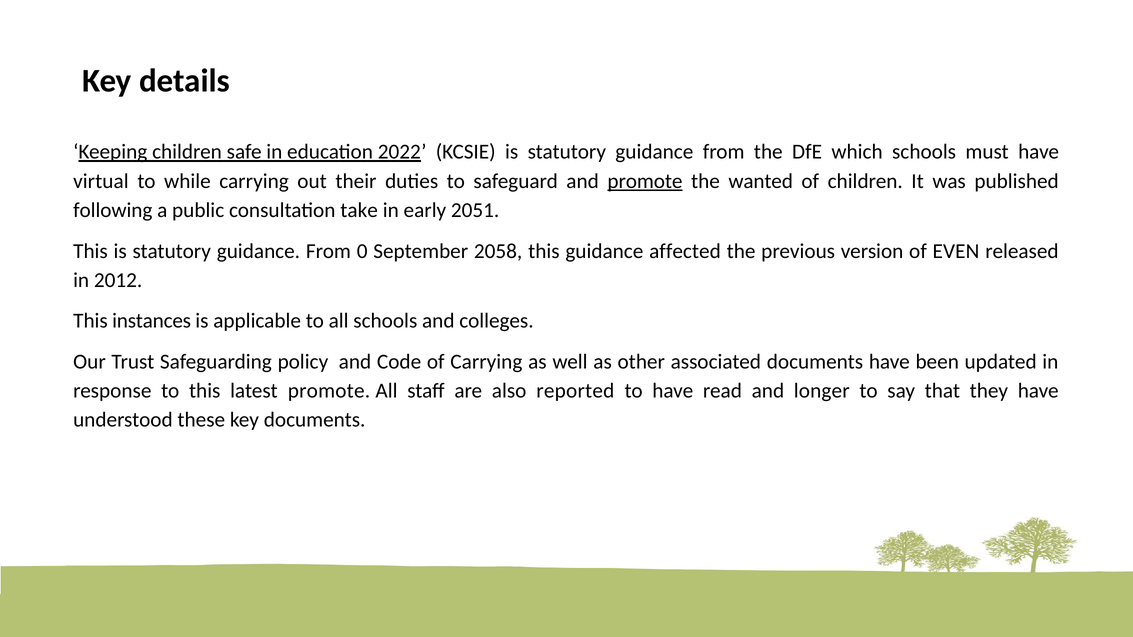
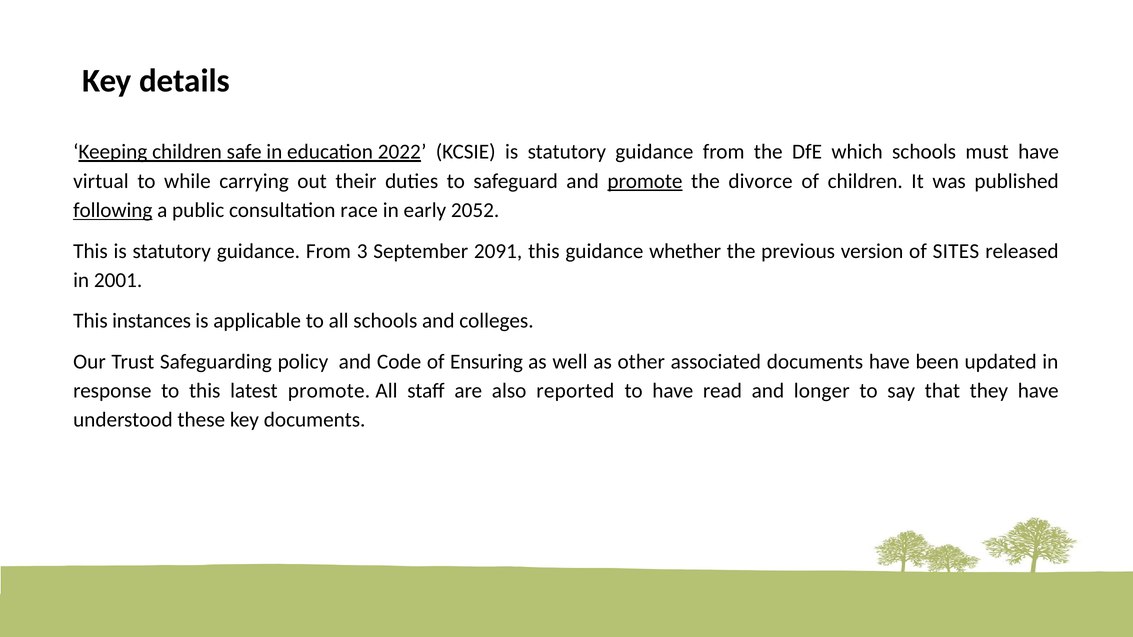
wanted: wanted -> divorce (761, 181)
following underline: none -> present (113, 210)
take: take -> race (359, 210)
2051: 2051 -> 2052 (475, 210)
0: 0 -> 3 (362, 251)
2058: 2058 -> 2091 (498, 251)
affected: affected -> whether (685, 251)
EVEN: EVEN -> SITES (956, 251)
2012: 2012 -> 2001 (118, 280)
of Carrying: Carrying -> Ensuring (486, 362)
